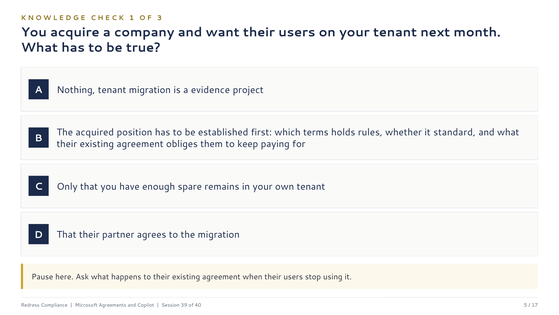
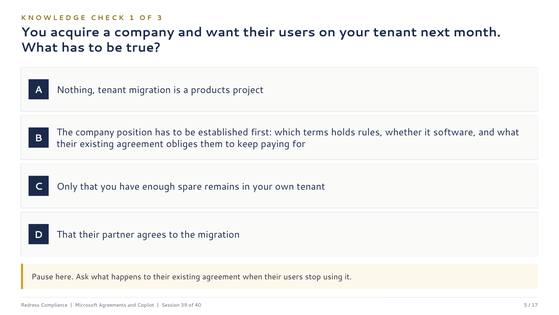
evidence: evidence -> products (211, 90)
The acquired: acquired -> company (95, 132)
standard: standard -> software (455, 132)
